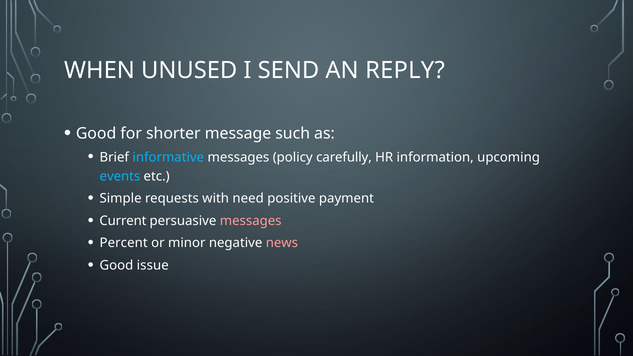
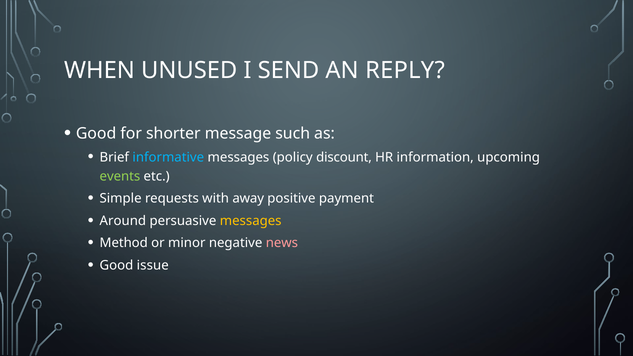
carefully: carefully -> discount (344, 157)
events colour: light blue -> light green (120, 176)
need: need -> away (248, 199)
Current: Current -> Around (123, 221)
messages colour: pink -> yellow (251, 221)
Percent: Percent -> Method (124, 243)
